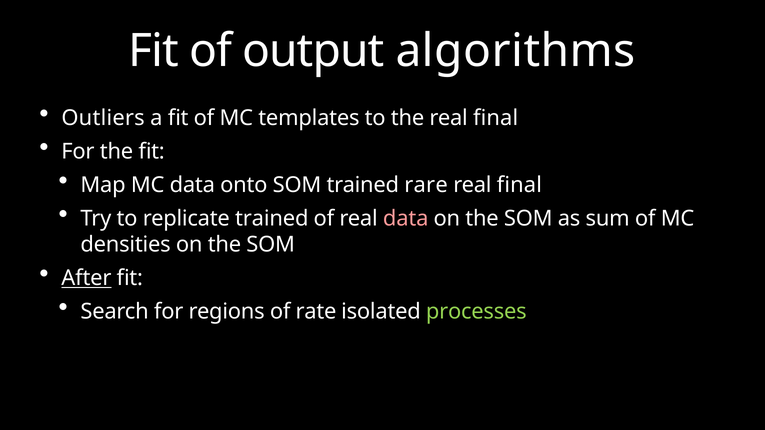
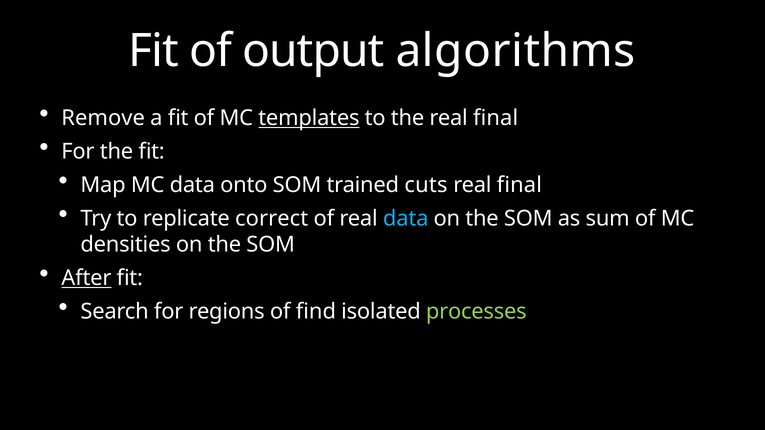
Outliers: Outliers -> Remove (103, 118)
templates underline: none -> present (309, 118)
rare: rare -> cuts (426, 185)
replicate trained: trained -> correct (272, 219)
data colour: pink -> light blue (406, 219)
rate: rate -> find (316, 312)
